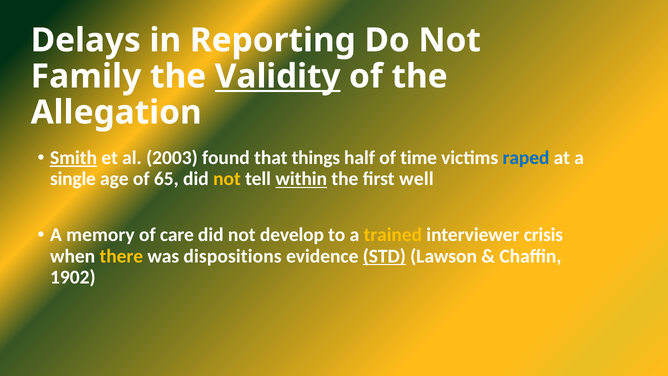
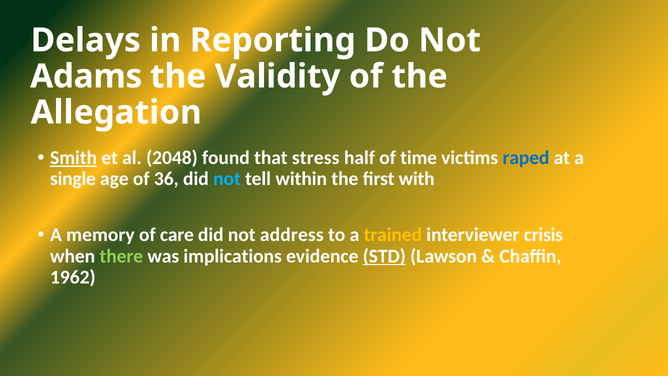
Family: Family -> Adams (86, 76)
Validity underline: present -> none (278, 76)
2003: 2003 -> 2048 (172, 158)
things: things -> stress (316, 158)
65: 65 -> 36 (166, 179)
not colour: yellow -> light blue (227, 179)
within underline: present -> none (301, 179)
well: well -> with (417, 179)
develop: develop -> address (292, 235)
there colour: yellow -> light green (121, 256)
dispositions: dispositions -> implications (233, 256)
1902: 1902 -> 1962 (73, 277)
